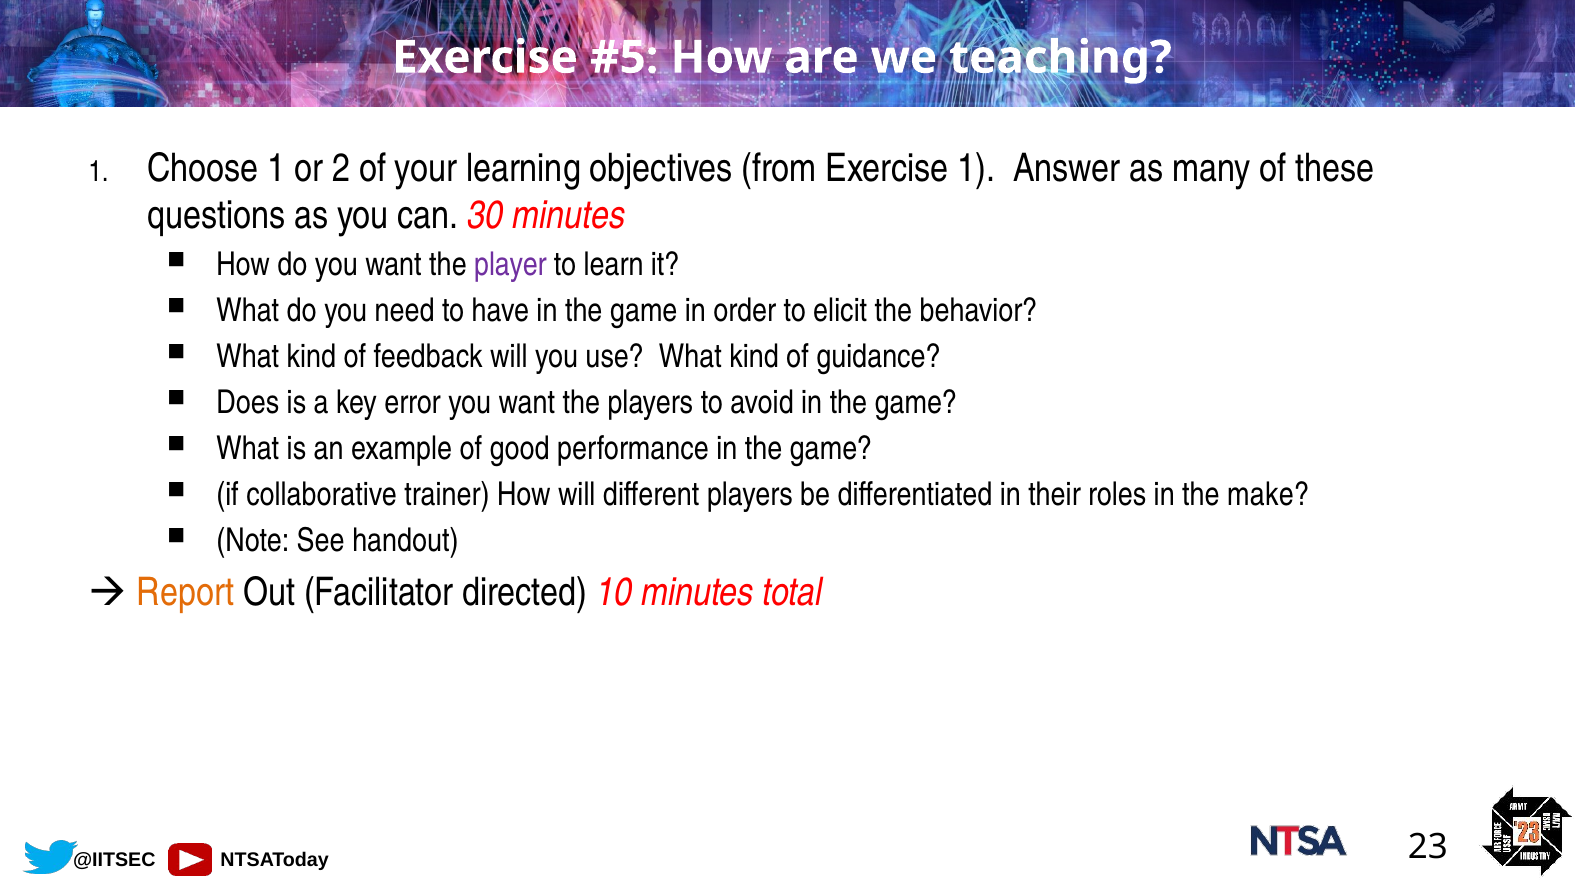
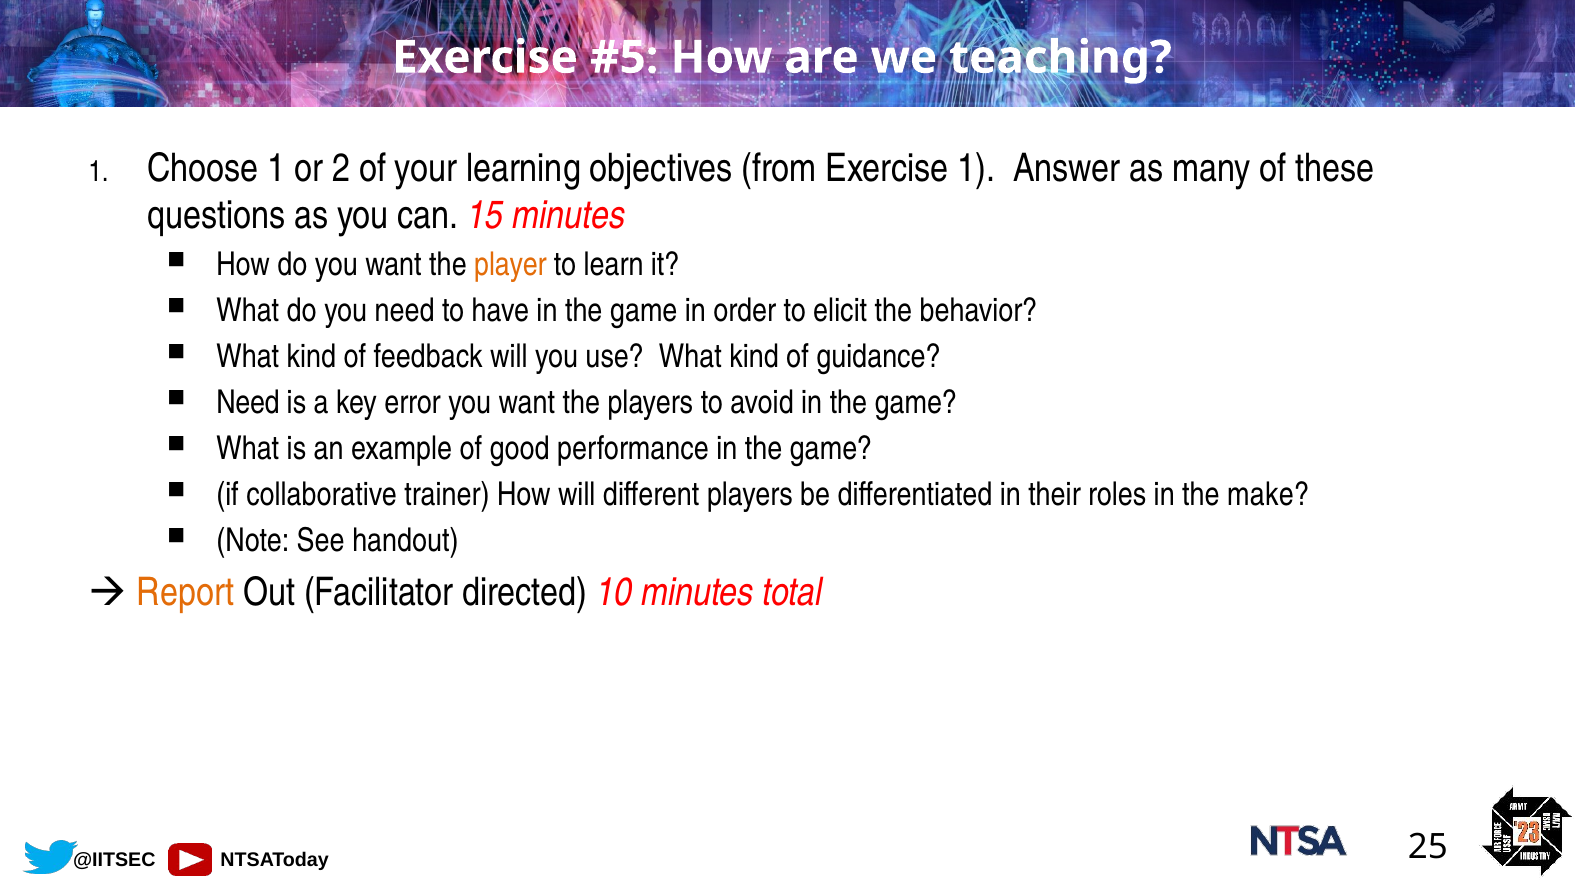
30: 30 -> 15 (486, 216)
player colour: purple -> orange (510, 265)
Does: Does -> Need (248, 403)
23: 23 -> 25 (1428, 847)
